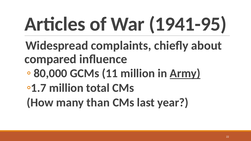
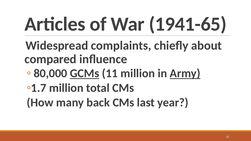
1941-95: 1941-95 -> 1941-65 (188, 24)
GCMs underline: none -> present (85, 74)
than: than -> back (98, 103)
